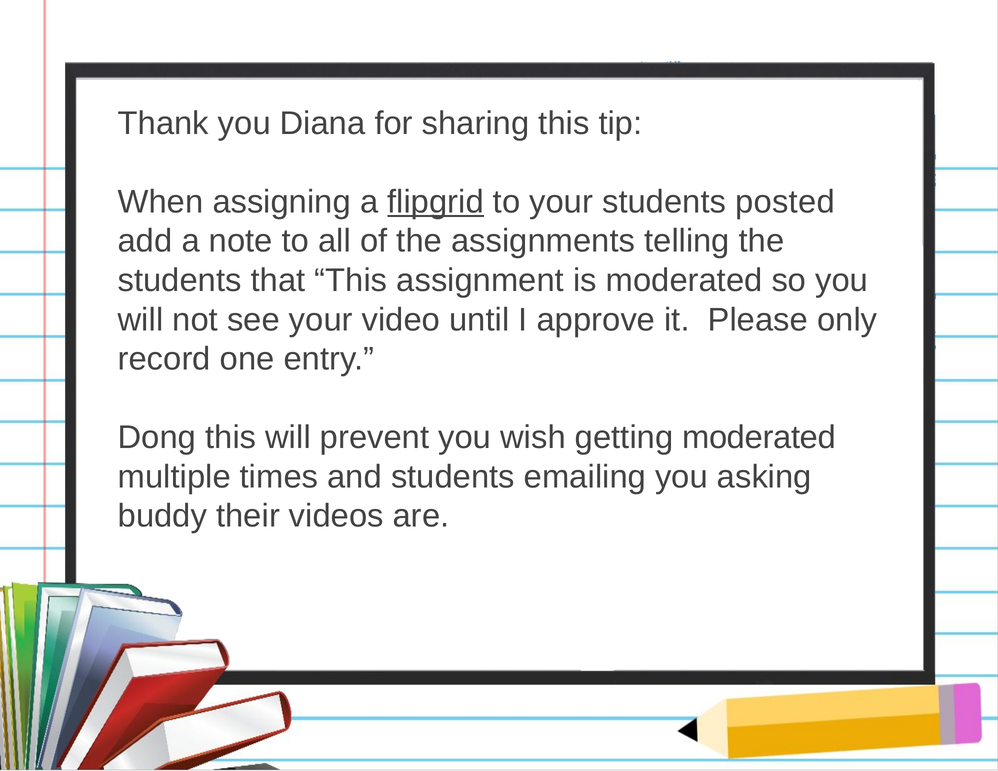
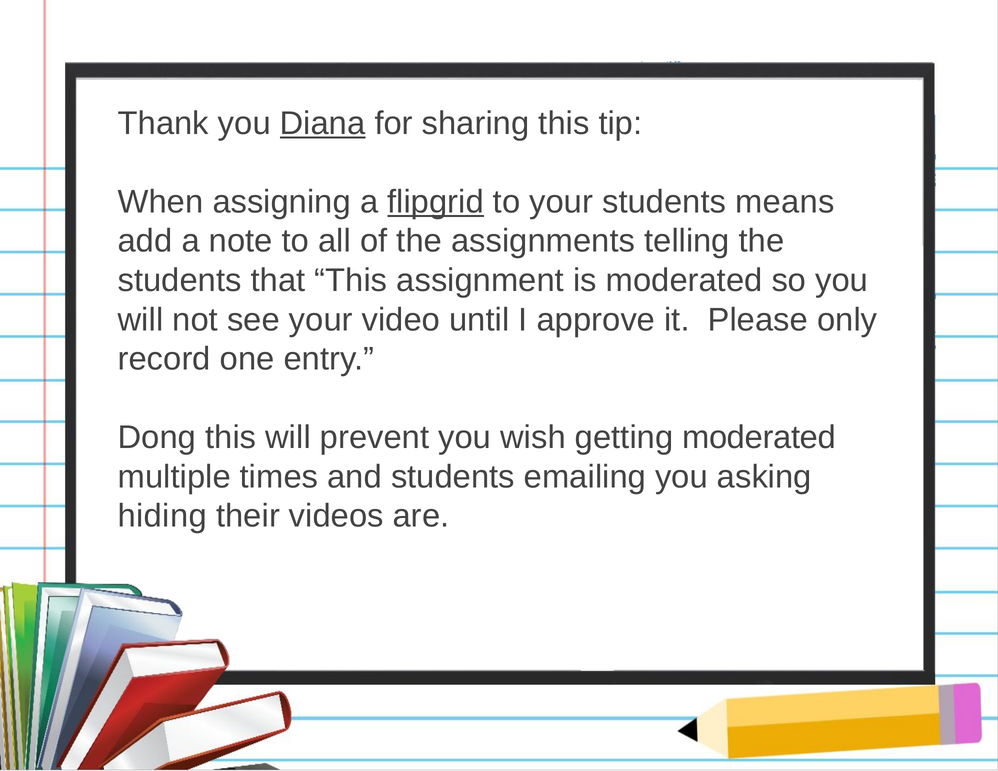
Diana underline: none -> present (323, 123)
posted: posted -> means (785, 202)
buddy: buddy -> hiding (162, 516)
